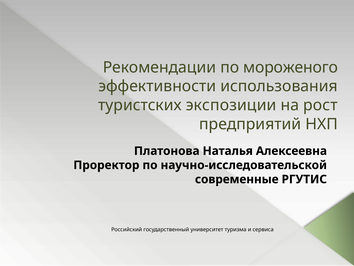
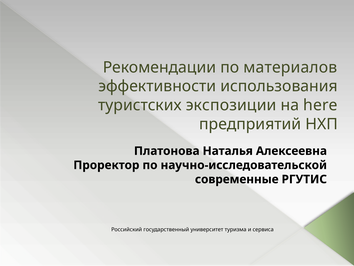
мороженого: мороженого -> материалов (290, 67)
рост: рост -> here (320, 105)
